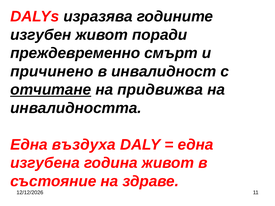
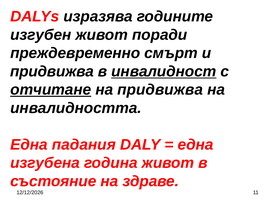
причинено: причинено -> придвижва (52, 71)
инвалидност underline: none -> present (164, 71)
въздуха: въздуха -> падания (84, 145)
